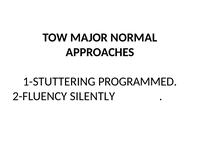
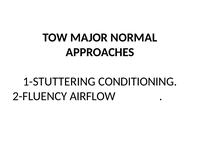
PROGRAMMED: PROGRAMMED -> CONDITIONING (138, 82)
SILENTLY: SILENTLY -> AIRFLOW (93, 96)
